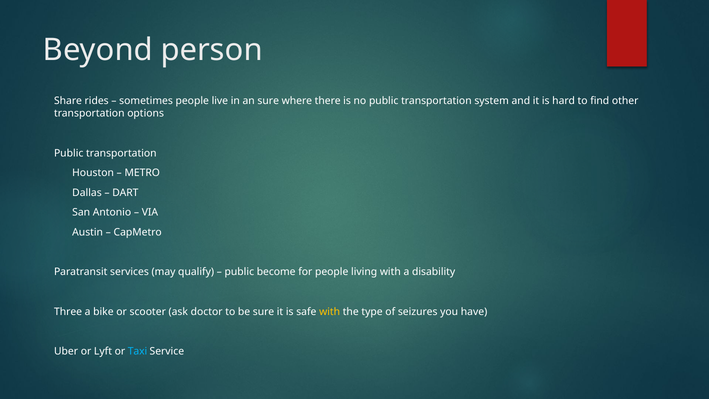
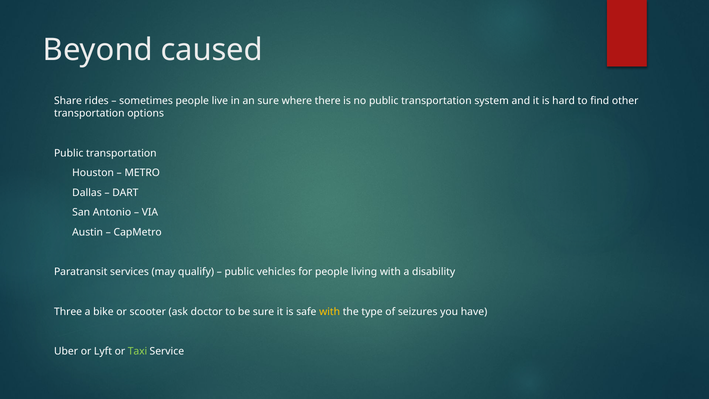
person: person -> caused (212, 50)
become: become -> vehicles (276, 272)
Taxi colour: light blue -> light green (137, 351)
